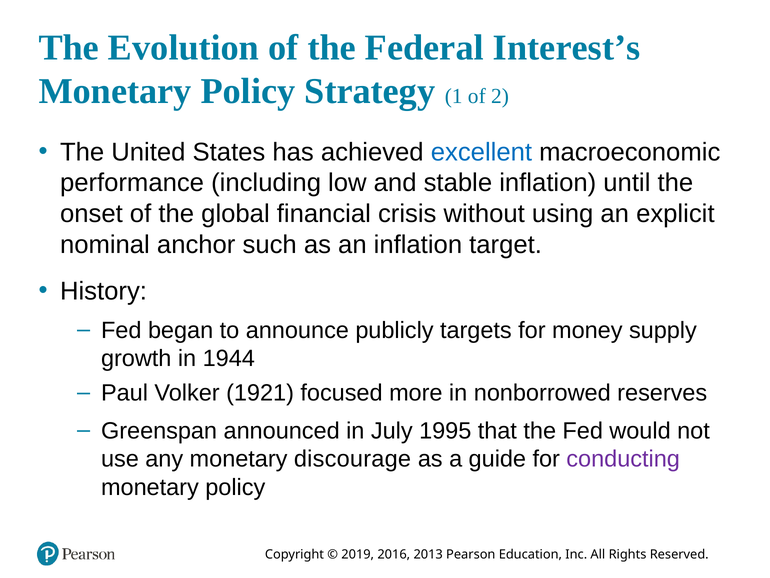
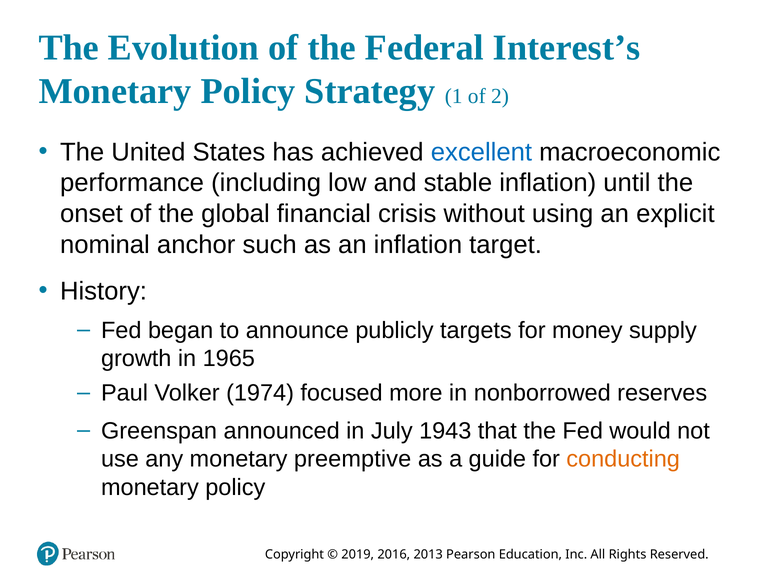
1944: 1944 -> 1965 (229, 358)
1921: 1921 -> 1974 (260, 393)
1995: 1995 -> 1943 (445, 430)
discourage: discourage -> preemptive (353, 459)
conducting colour: purple -> orange (623, 459)
